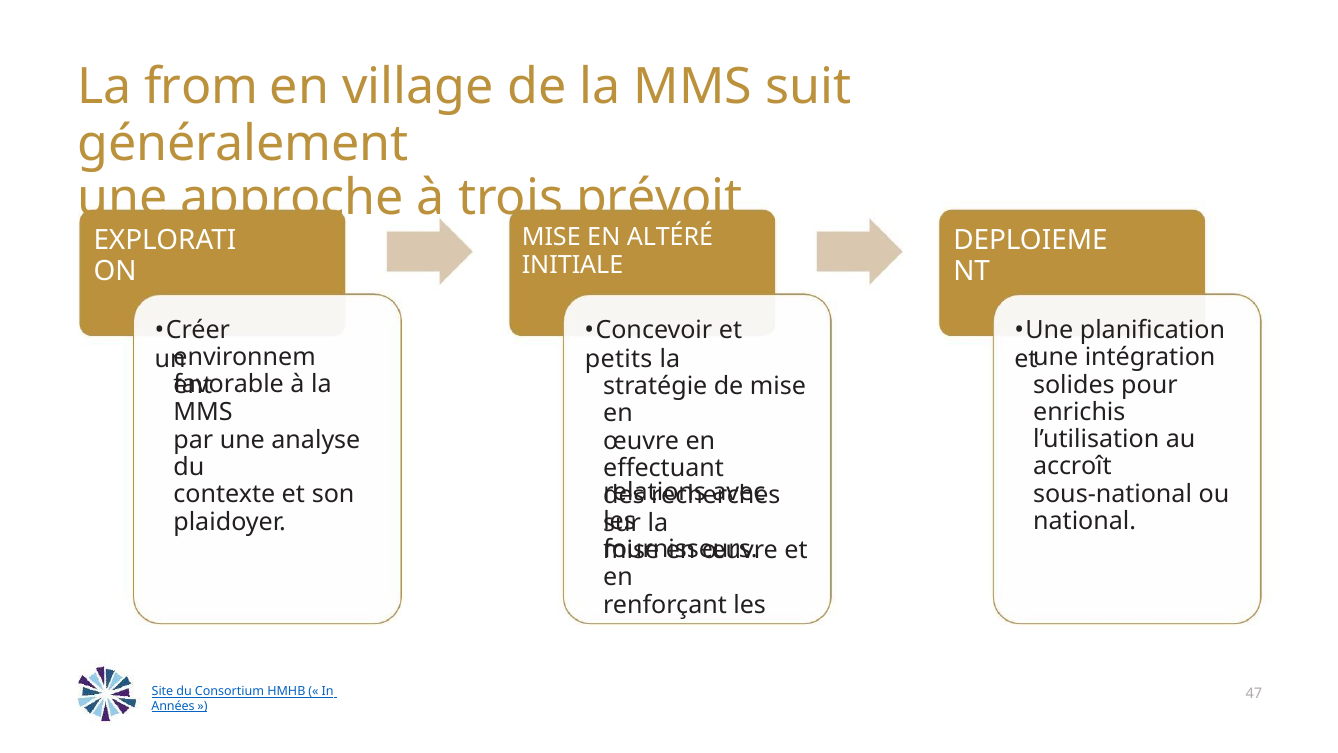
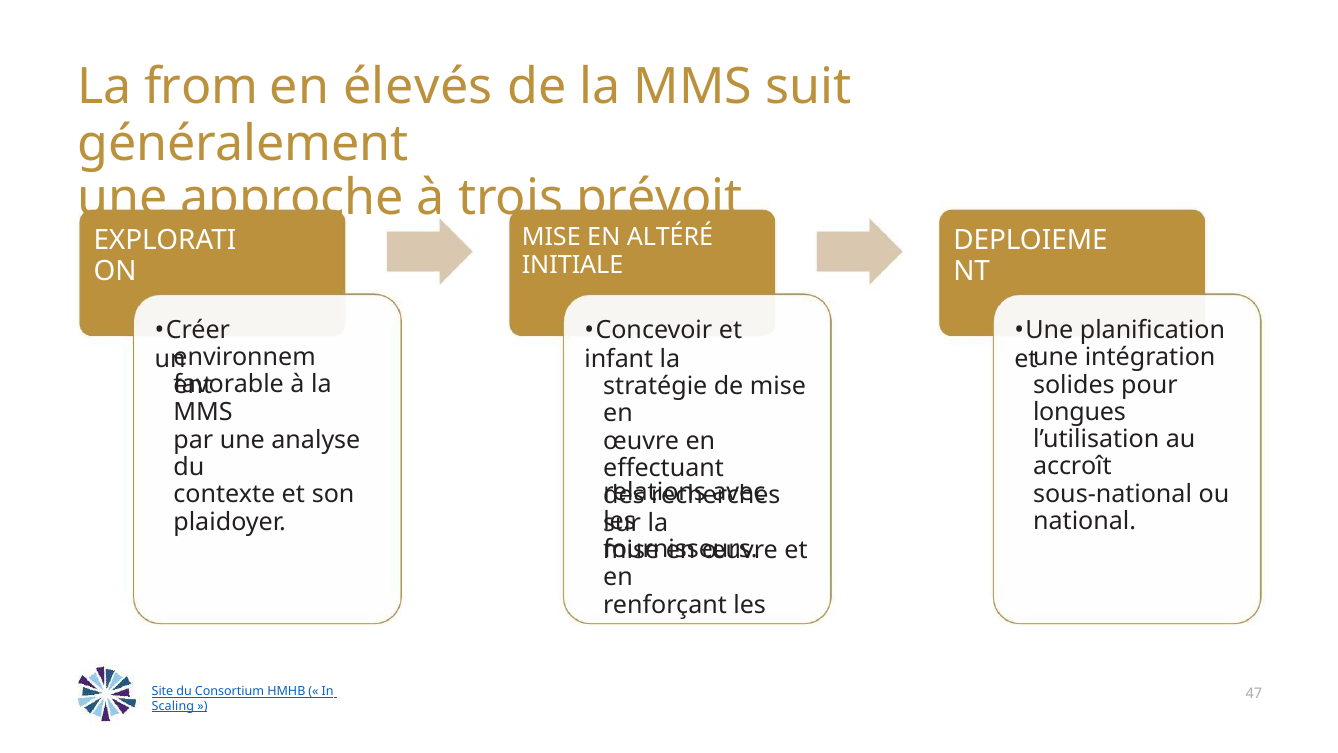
village: village -> élevés (418, 87)
petits: petits -> infant (619, 359)
enrichis: enrichis -> longues (1079, 412)
Années: Années -> Scaling (173, 706)
